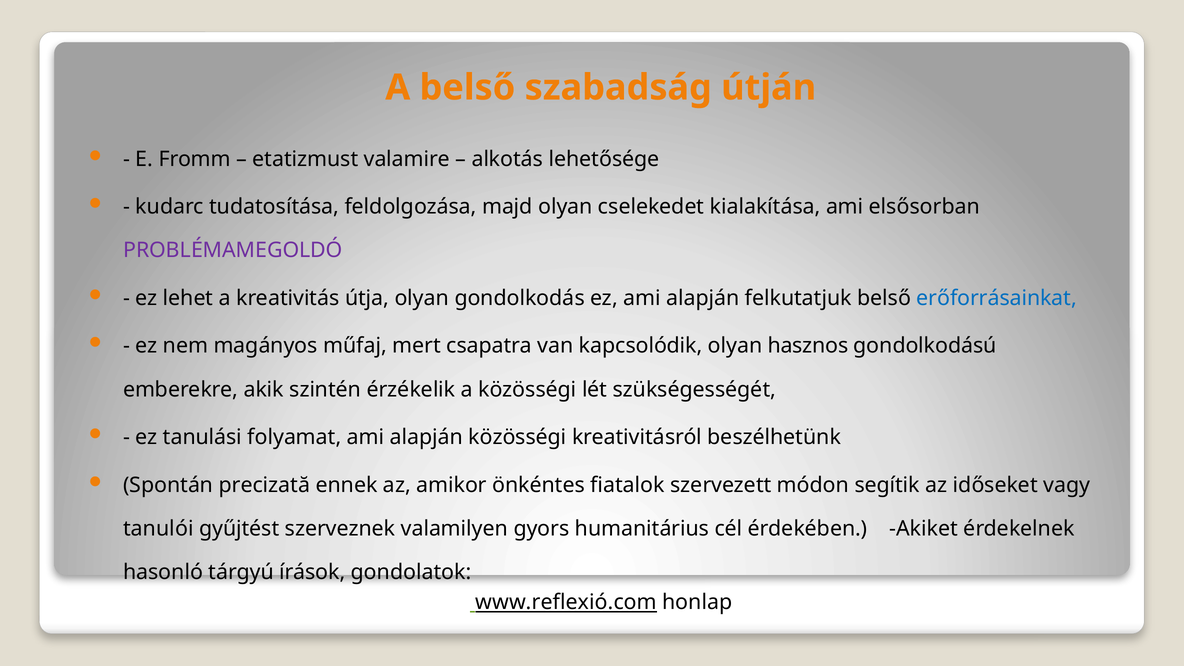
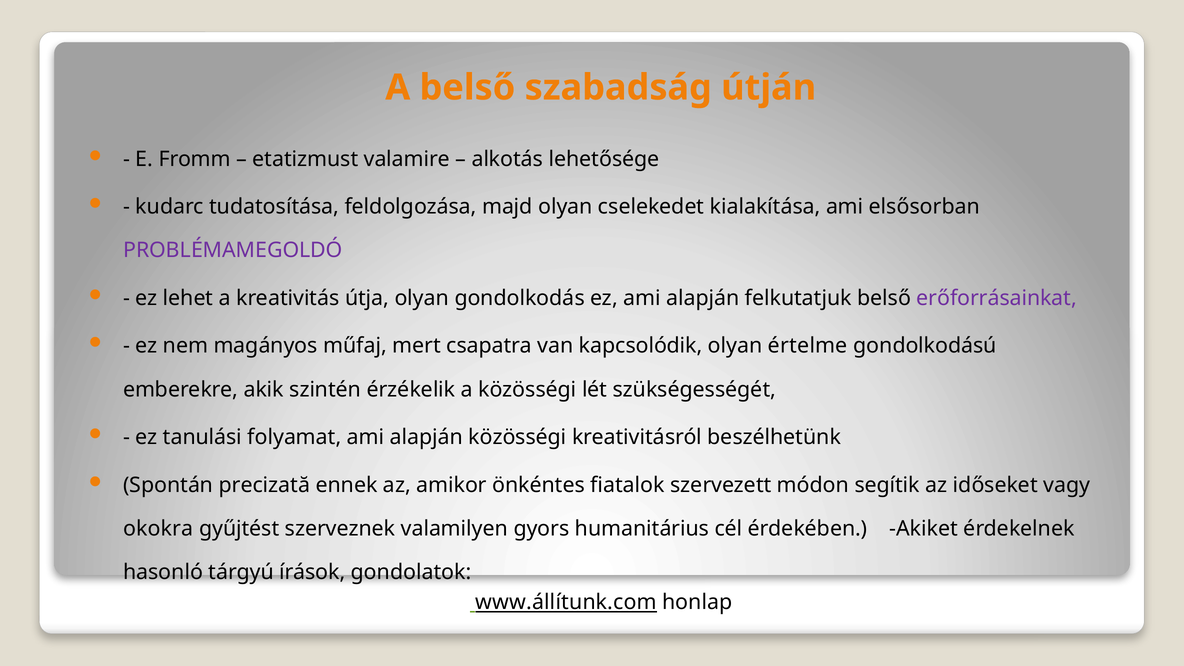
erőforrásainkat colour: blue -> purple (997, 298)
hasznos: hasznos -> értelme (808, 346)
tanulói: tanulói -> okokra (158, 529)
www.reflexió.com: www.reflexió.com -> www.állítunk.com (566, 602)
